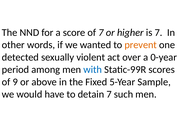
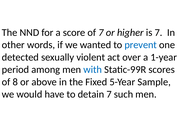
prevent colour: orange -> blue (141, 45)
0-year: 0-year -> 1-year (164, 57)
9: 9 -> 8 (15, 82)
